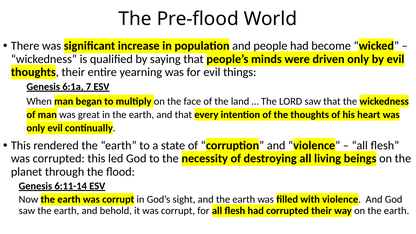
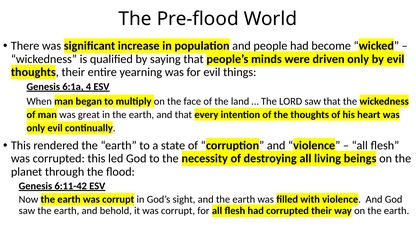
7: 7 -> 4 (89, 87)
6:11-14: 6:11-14 -> 6:11-42 (71, 186)
